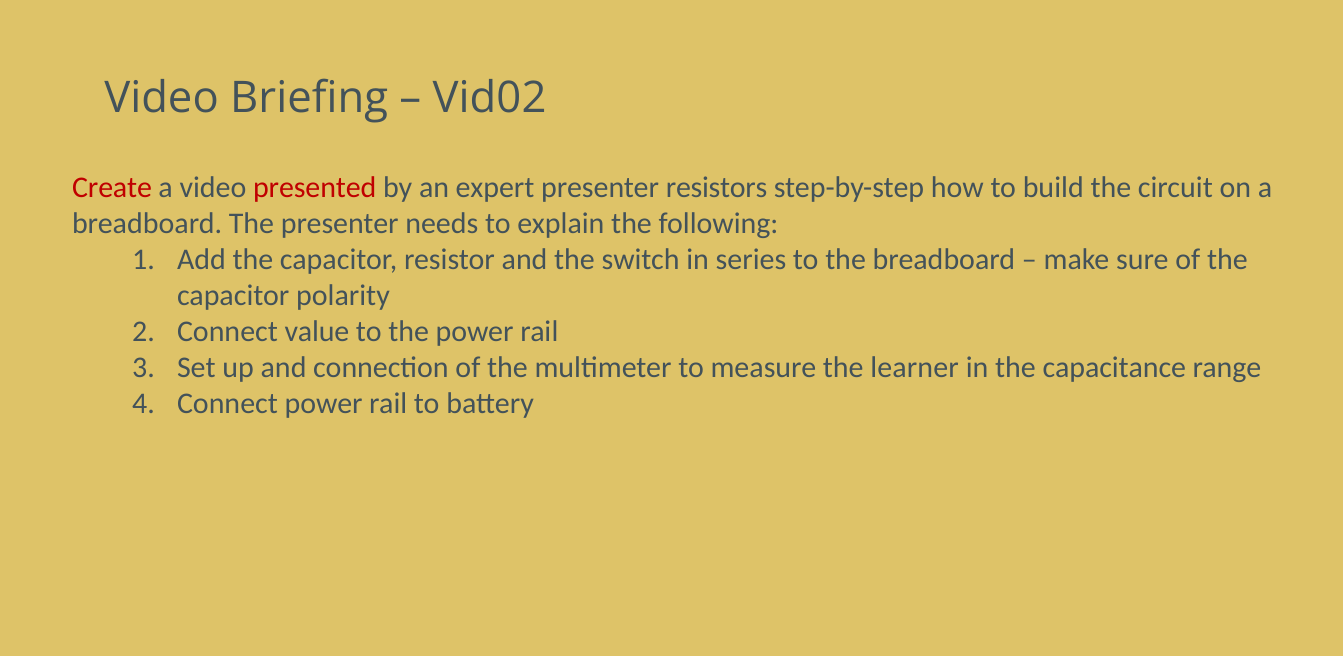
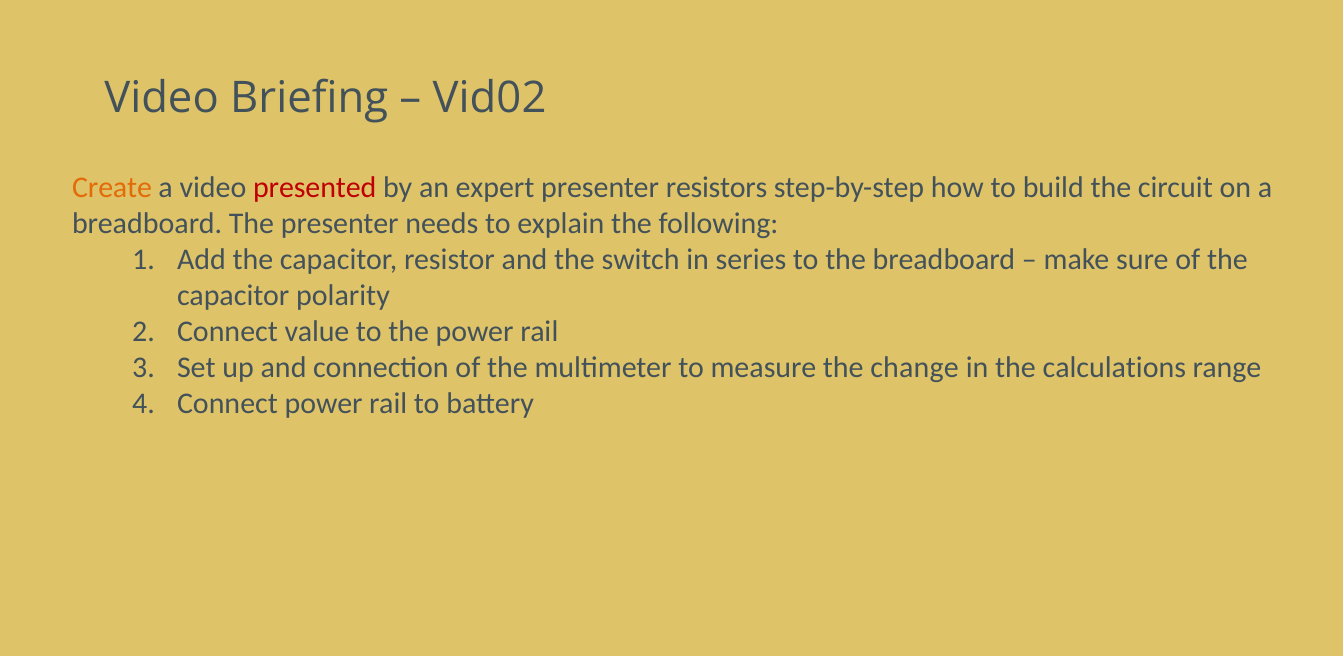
Create colour: red -> orange (112, 188)
learner: learner -> change (915, 368)
capacitance: capacitance -> calculations (1114, 368)
